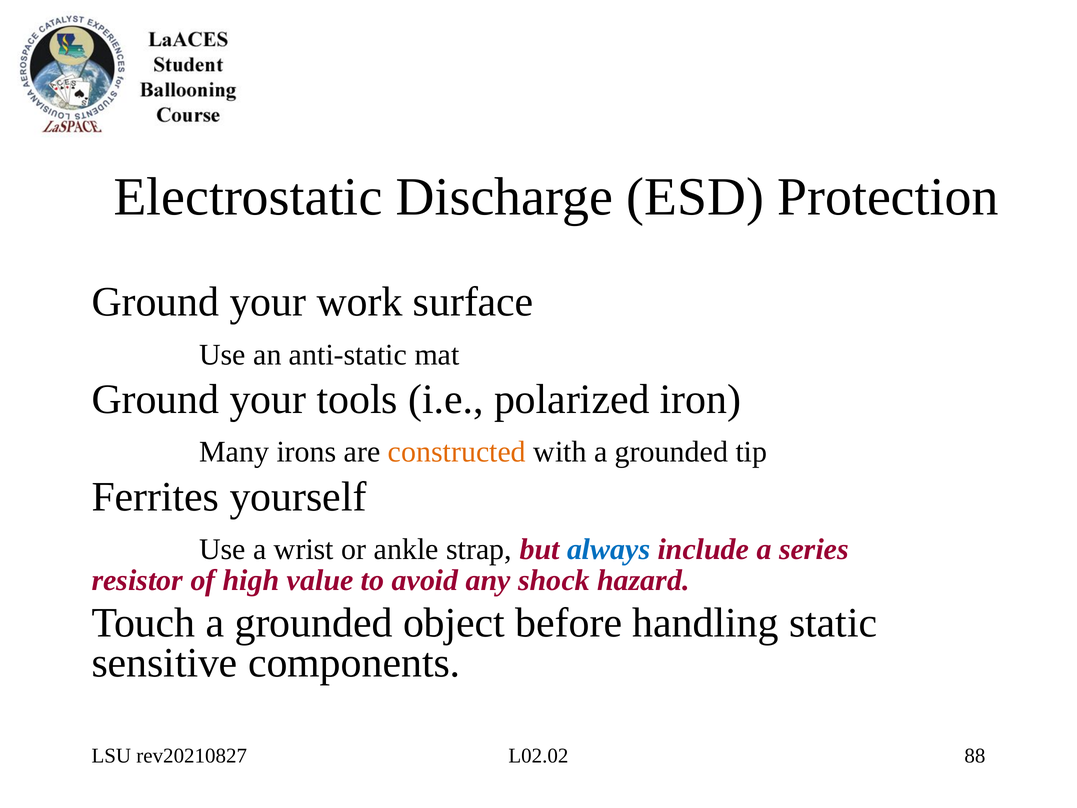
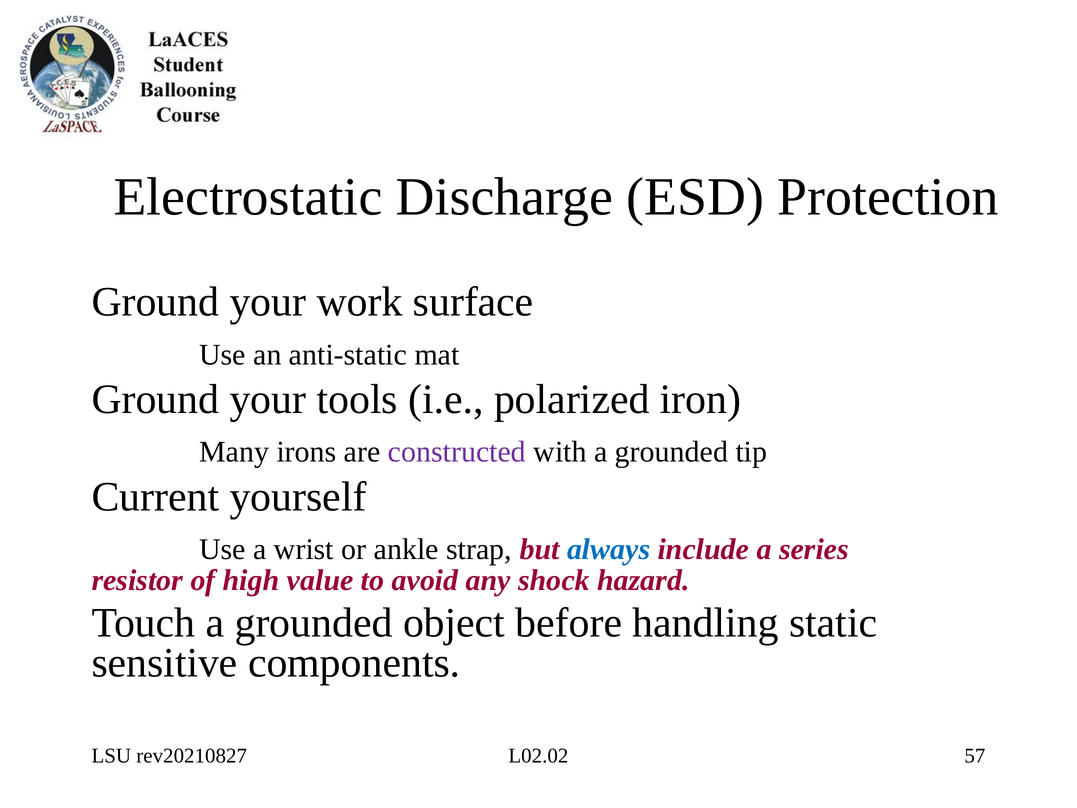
constructed colour: orange -> purple (457, 452)
Ferrites: Ferrites -> Current (155, 497)
88: 88 -> 57 (975, 755)
